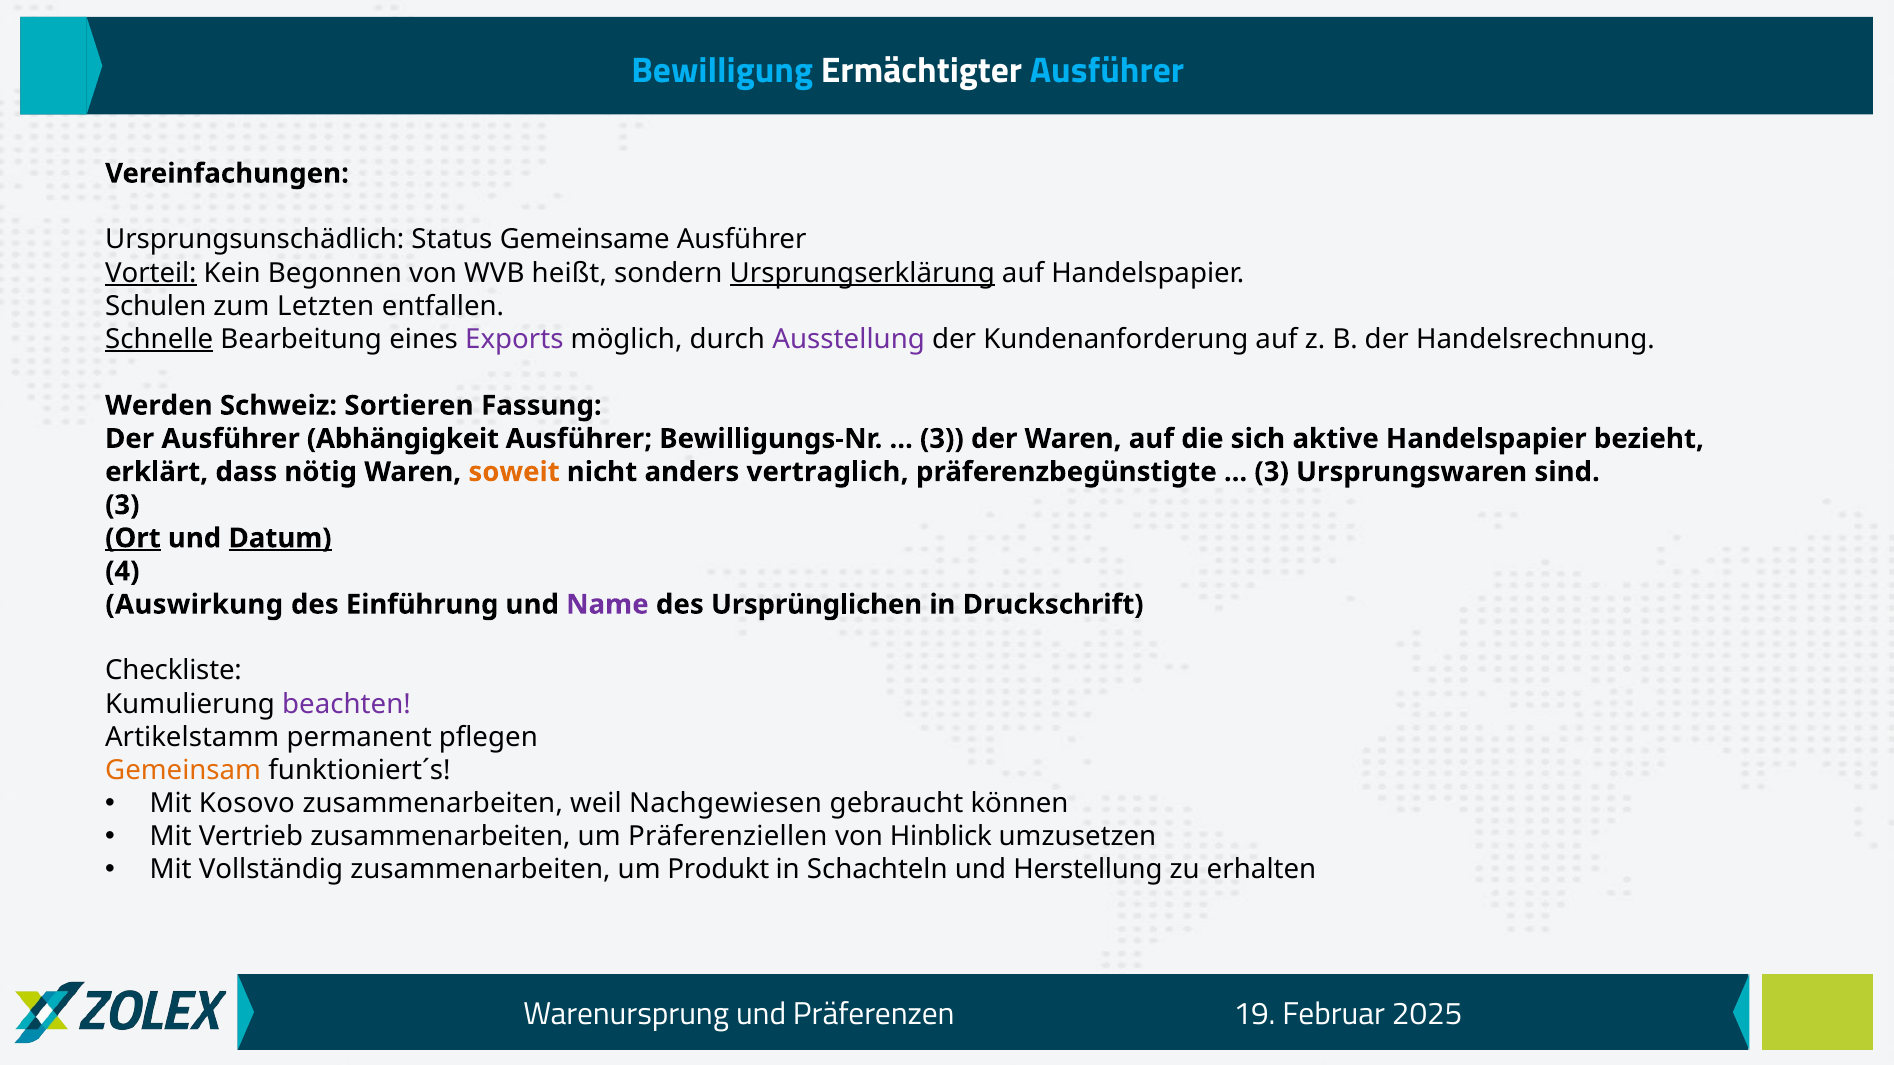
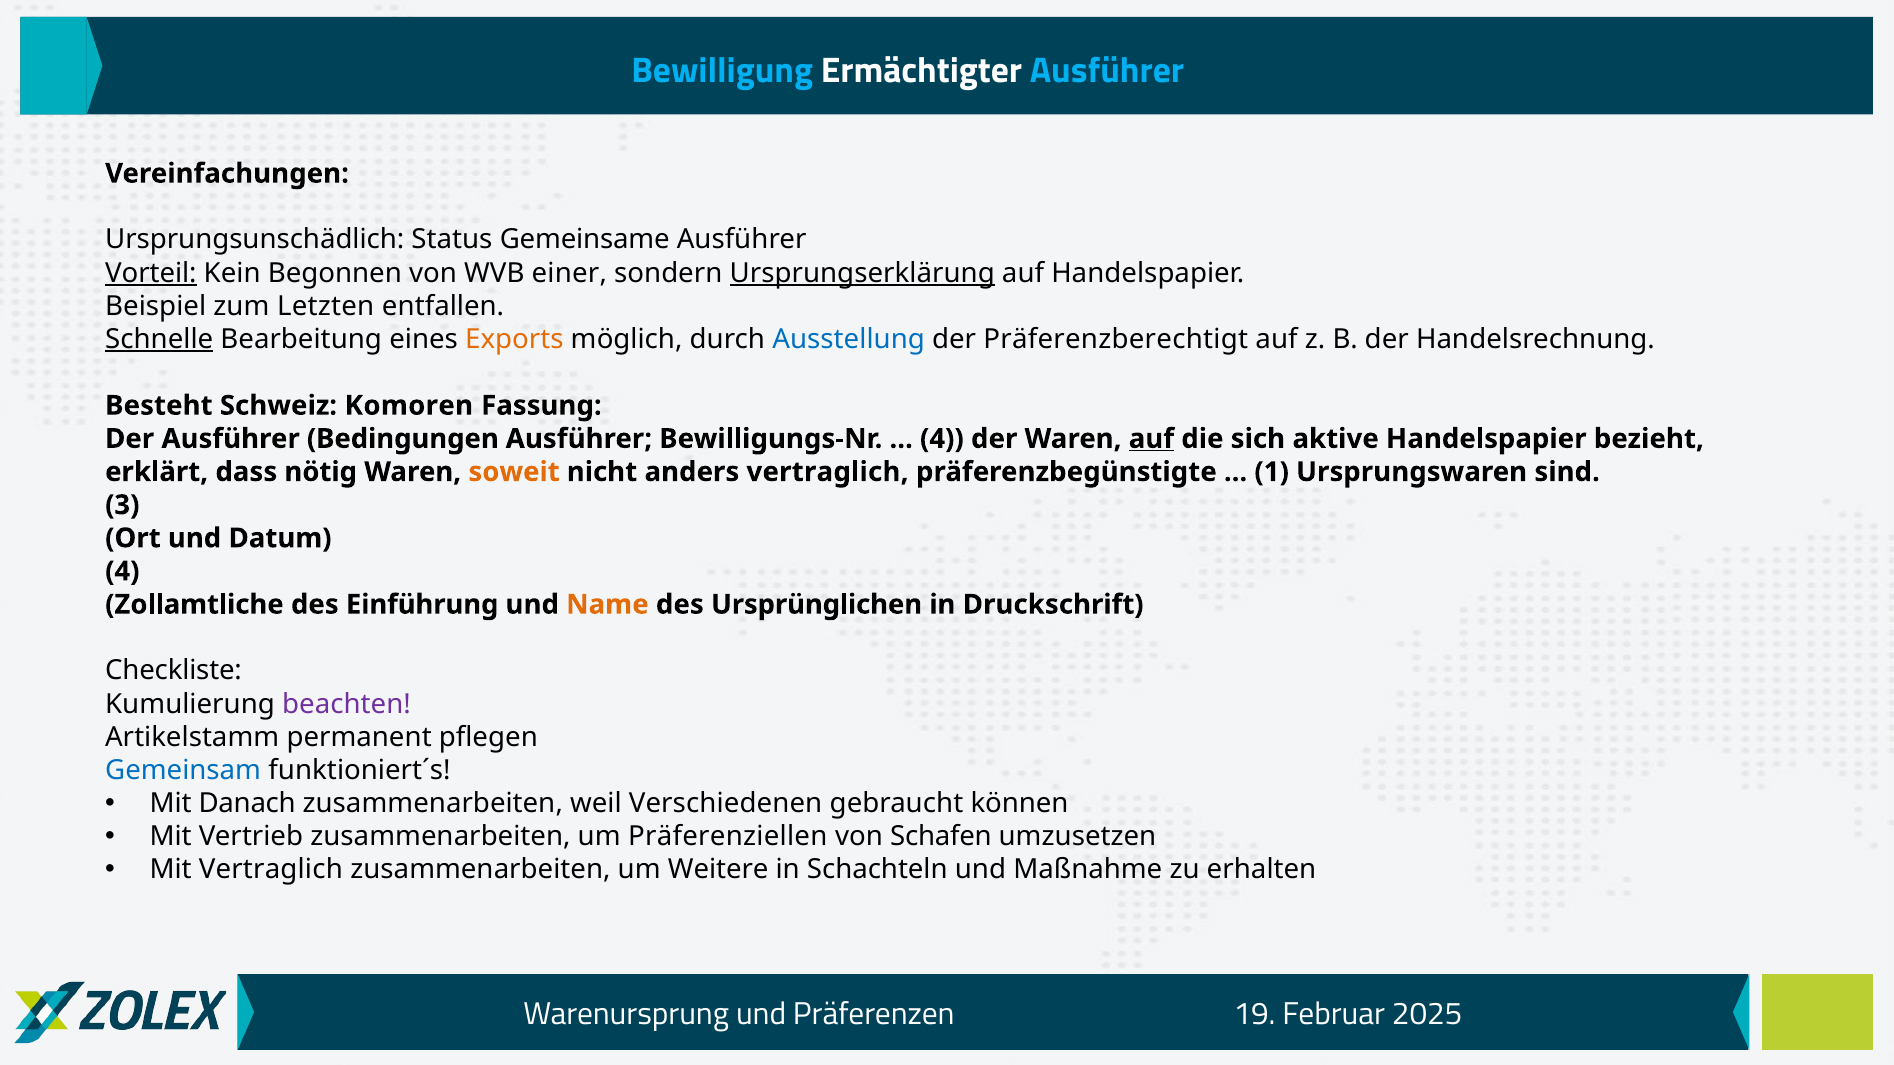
heißt: heißt -> einer (569, 273)
Schulen: Schulen -> Beispiel (156, 306)
Exports colour: purple -> orange (514, 339)
Ausstellung colour: purple -> blue (849, 339)
Kundenanforderung: Kundenanforderung -> Präferenzberechtigt (1116, 339)
Werden: Werden -> Besteht (159, 406)
Sortieren: Sortieren -> Komoren (409, 406)
Abhängigkeit: Abhängigkeit -> Bedingungen (403, 439)
3: 3 -> 4 (942, 439)
auf underline: none -> present (1151, 439)
3: 3 -> 1 (1272, 472)
Ort underline: present -> none (133, 538)
Datum underline: present -> none (280, 538)
Auswirkung: Auswirkung -> Zollamtliche (194, 605)
Name colour: purple -> orange (607, 605)
Gemeinsam colour: orange -> blue (183, 771)
Kosovo: Kosovo -> Danach (247, 804)
Nachgewiesen: Nachgewiesen -> Verschiedenen (726, 804)
Hinblick: Hinblick -> Schafen (941, 837)
Mit Vollständig: Vollständig -> Vertraglich (271, 870)
Produkt: Produkt -> Weitere (718, 870)
Herstellung: Herstellung -> Maßnahme (1088, 870)
